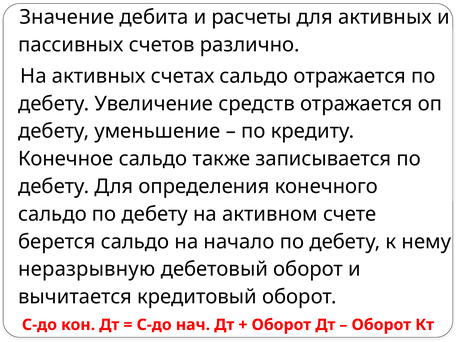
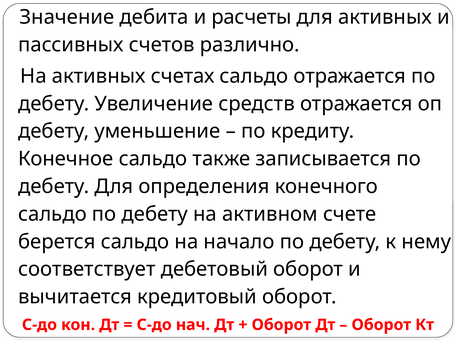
неразрывную: неразрывную -> соответствует (87, 269)
